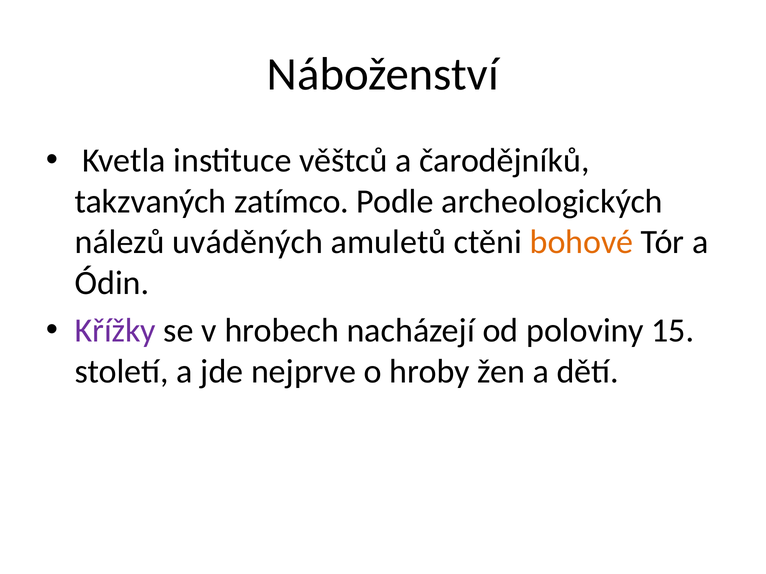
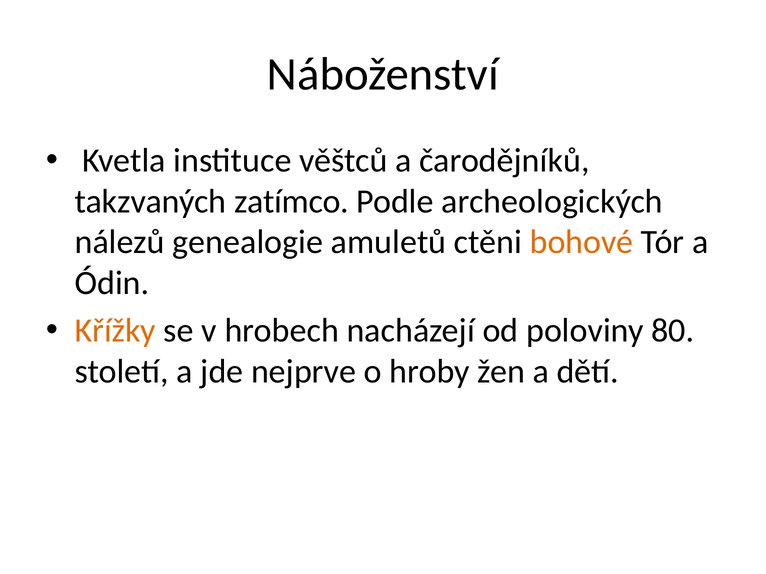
uváděných: uváděných -> genealogie (248, 242)
Křížky colour: purple -> orange (115, 331)
15: 15 -> 80 (673, 331)
